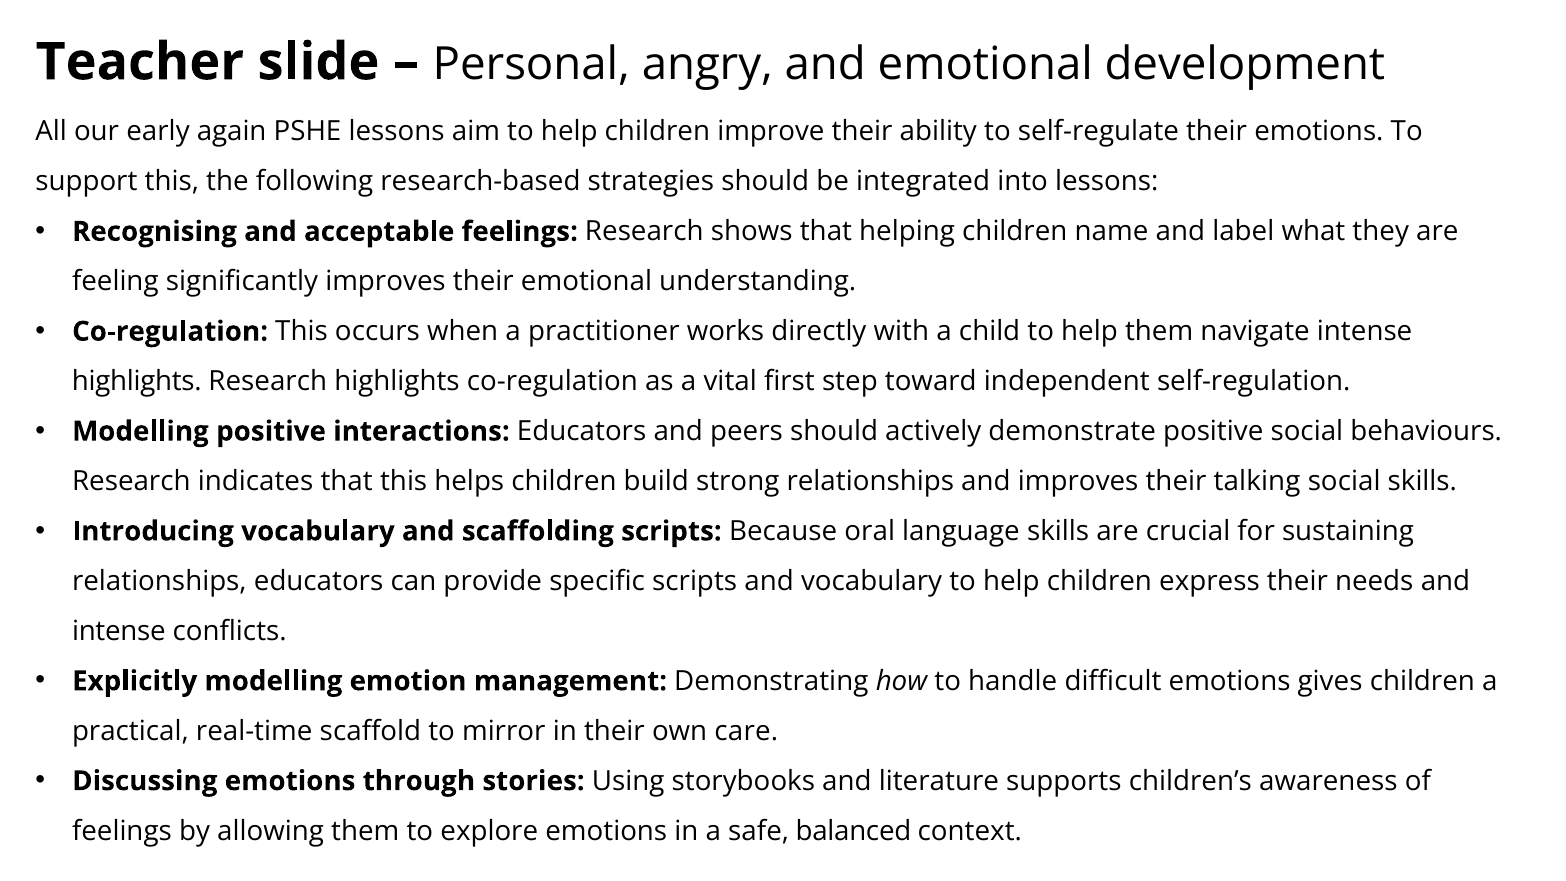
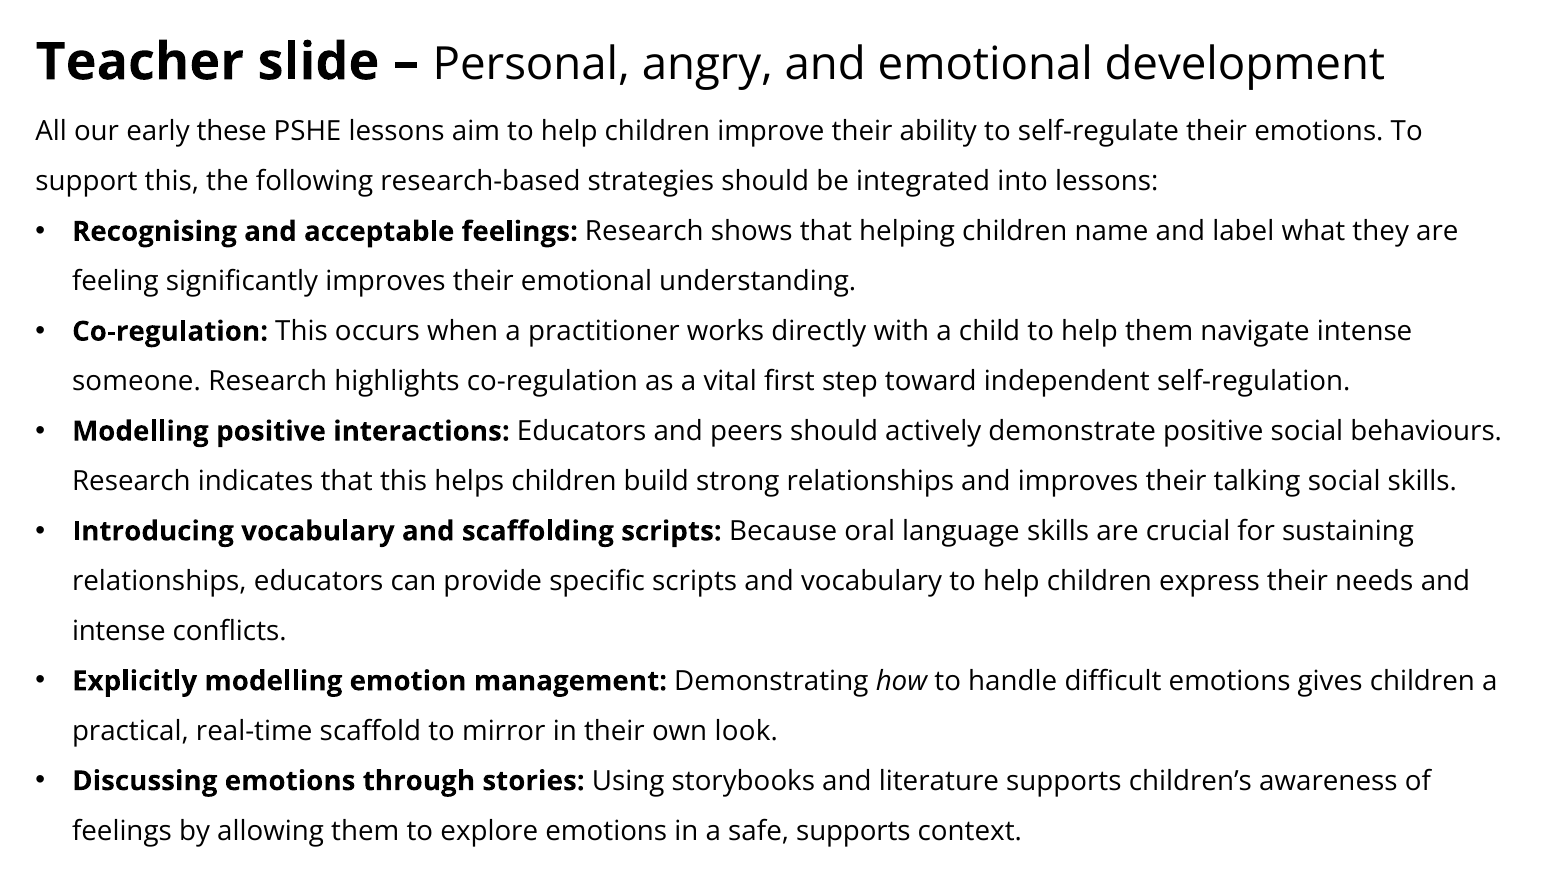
again: again -> these (232, 132)
highlights: highlights -> someone (137, 381)
care: care -> look (746, 731)
safe balanced: balanced -> supports (853, 831)
